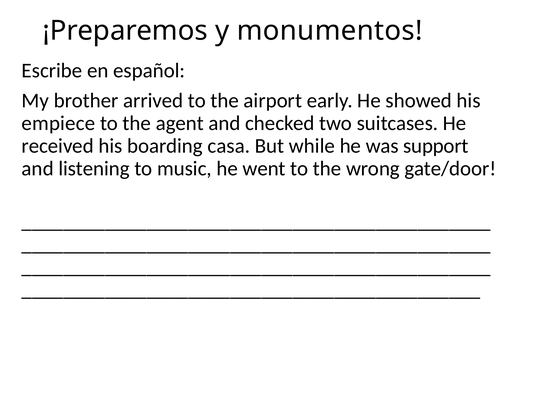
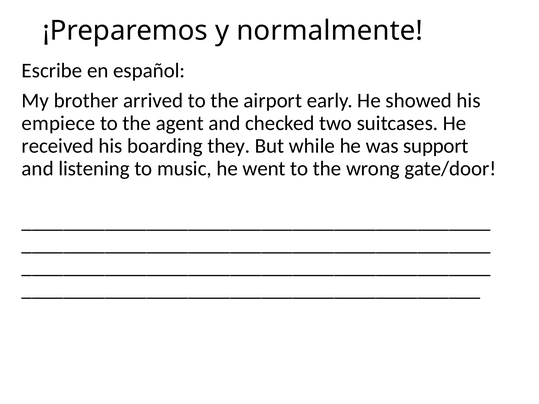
monumentos: monumentos -> normalmente (330, 31)
casa: casa -> they (229, 146)
